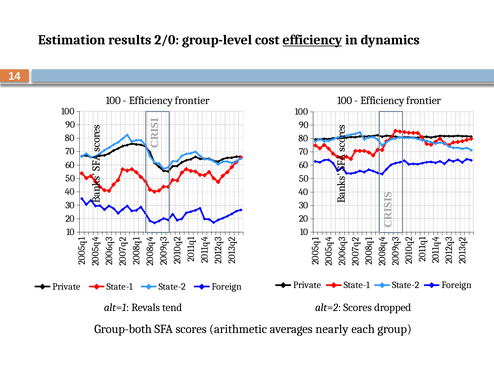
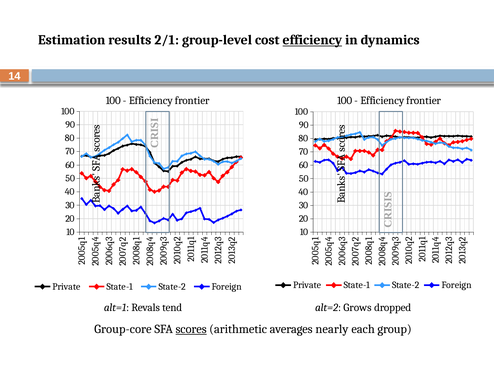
2/0: 2/0 -> 2/1 (167, 40)
alt=2 Scores: Scores -> Grows (357, 307)
Group-both: Group-both -> Group-core (123, 329)
scores underline: none -> present (191, 329)
